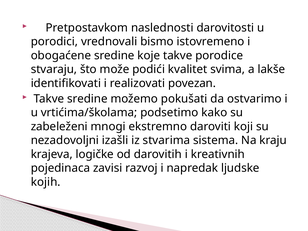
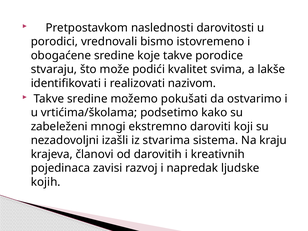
povezan: povezan -> nazivom (192, 83)
logičke: logičke -> članovi (95, 154)
